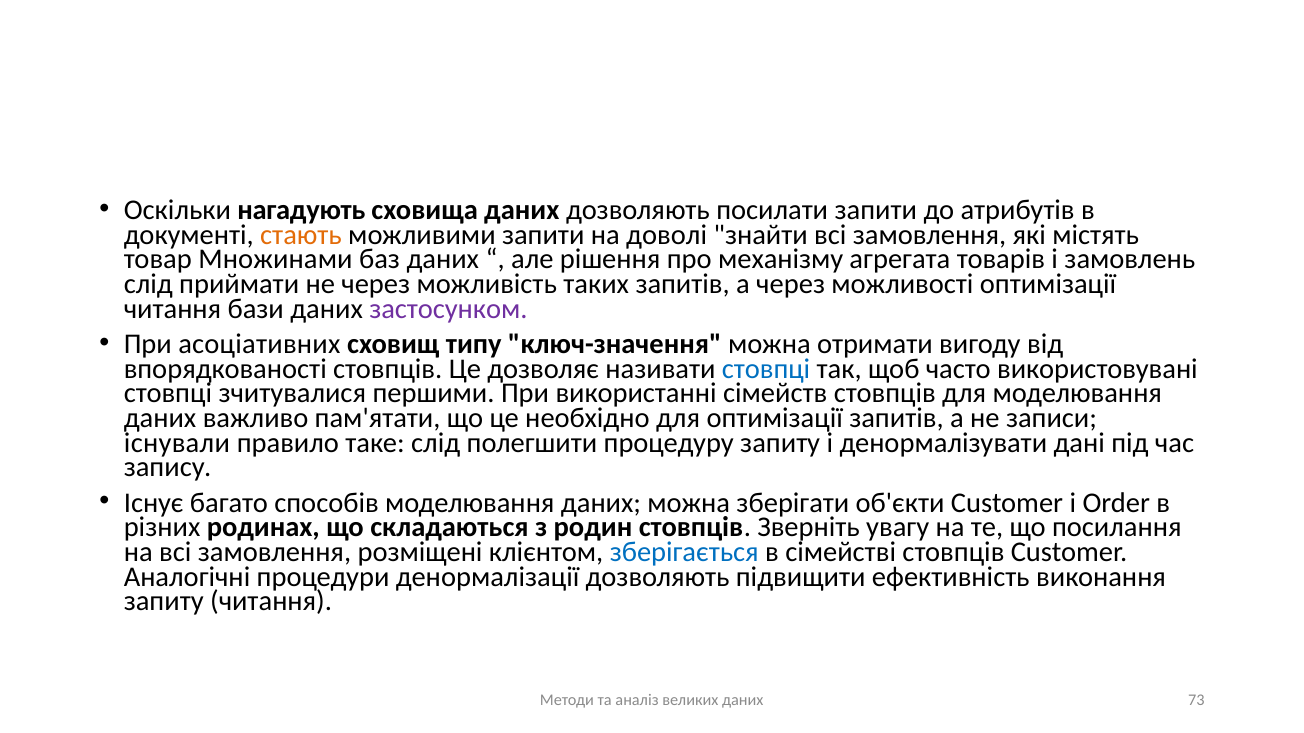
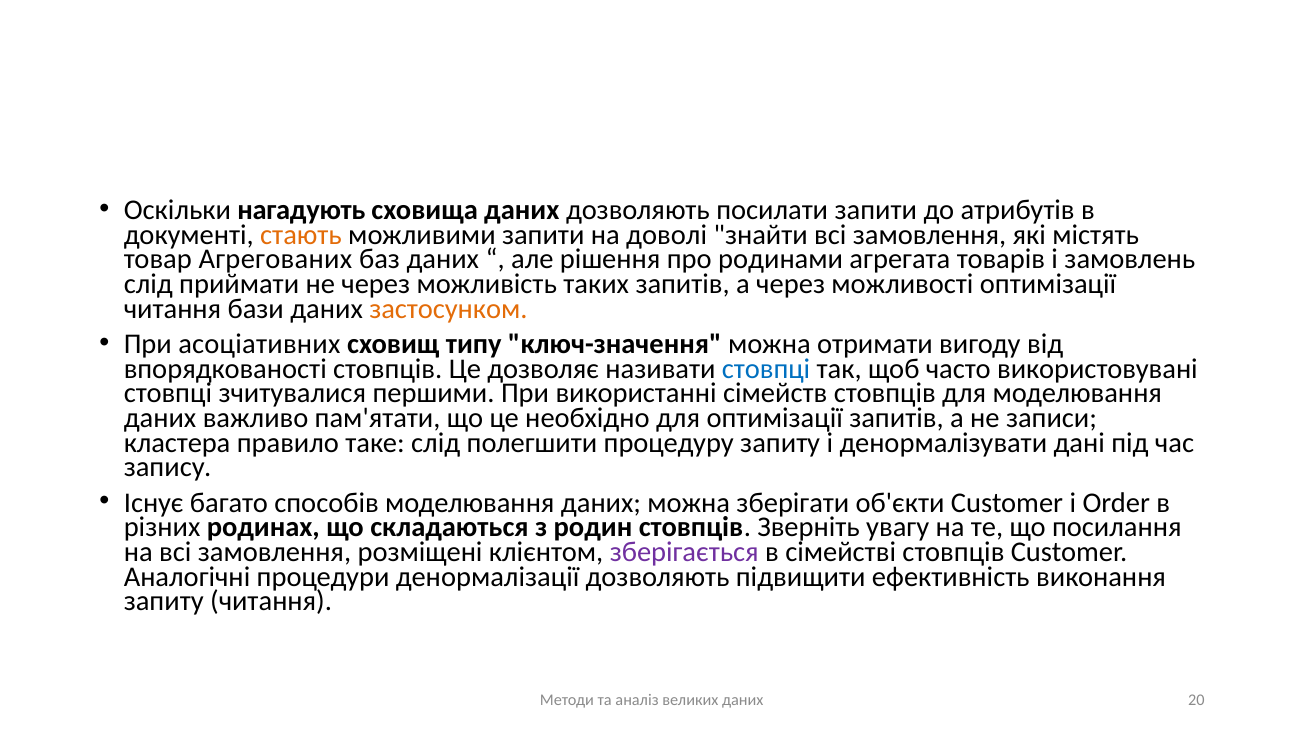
Множинами: Множинами -> Агрегованих (275, 260)
механізму: механізму -> родинами (781, 260)
застосунком colour: purple -> orange (448, 309)
існували: існували -> кластера (177, 443)
зберігається colour: blue -> purple (684, 553)
73: 73 -> 20 (1196, 700)
